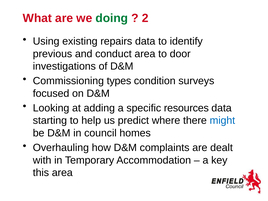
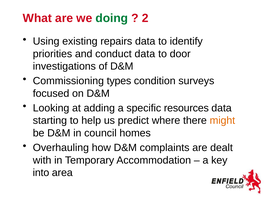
previous: previous -> priorities (52, 54)
conduct area: area -> data (145, 54)
might colour: blue -> orange (222, 121)
this: this -> into (41, 173)
